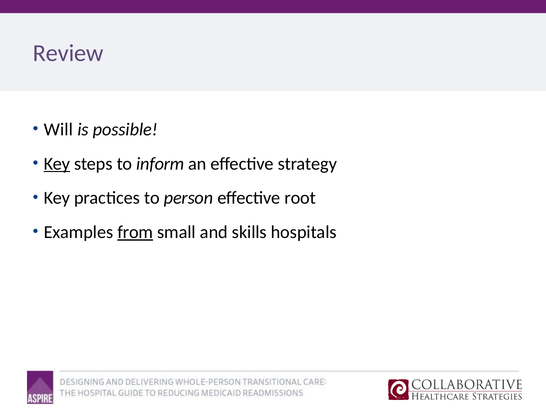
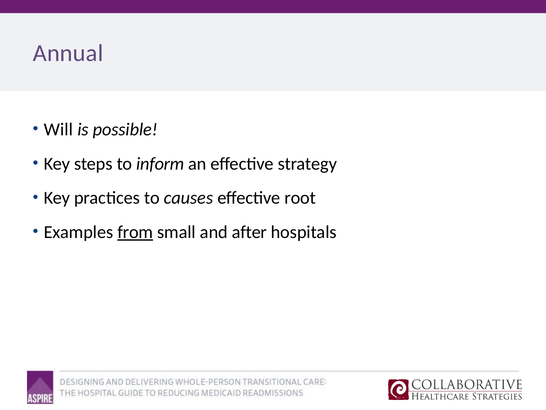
Review: Review -> Annual (68, 53)
Key underline: present -> none (57, 164)
person: person -> causes (188, 198)
skills: skills -> after (249, 232)
